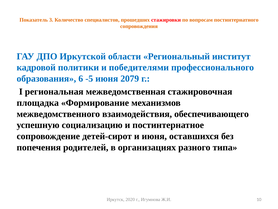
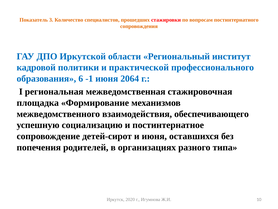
победителями: победителями -> практической (139, 67)
-5: -5 -> -1 (89, 78)
2079: 2079 -> 2064 (130, 78)
